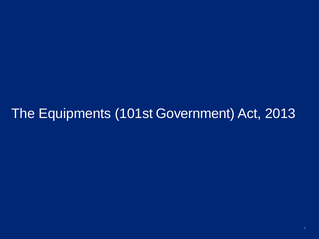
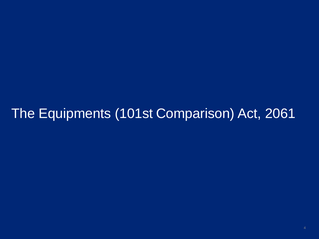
Government: Government -> Comparison (195, 114)
2013: 2013 -> 2061 (280, 114)
